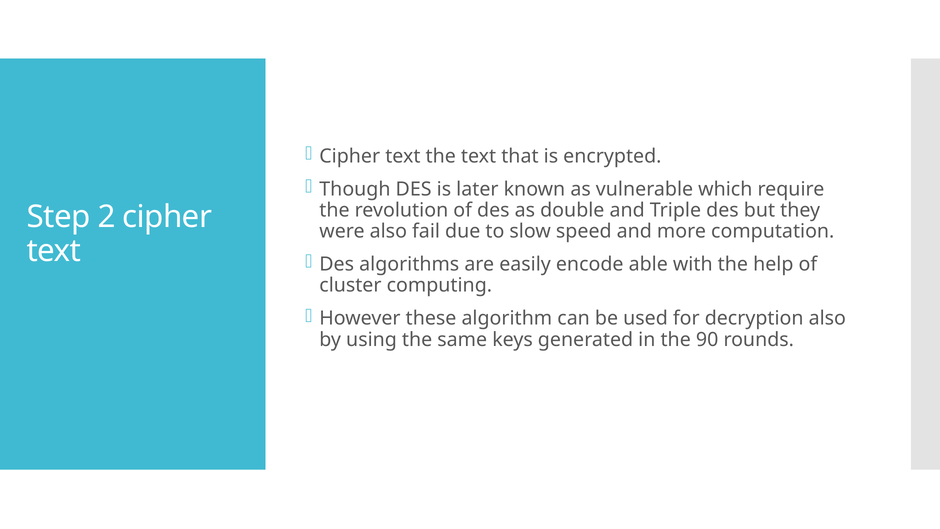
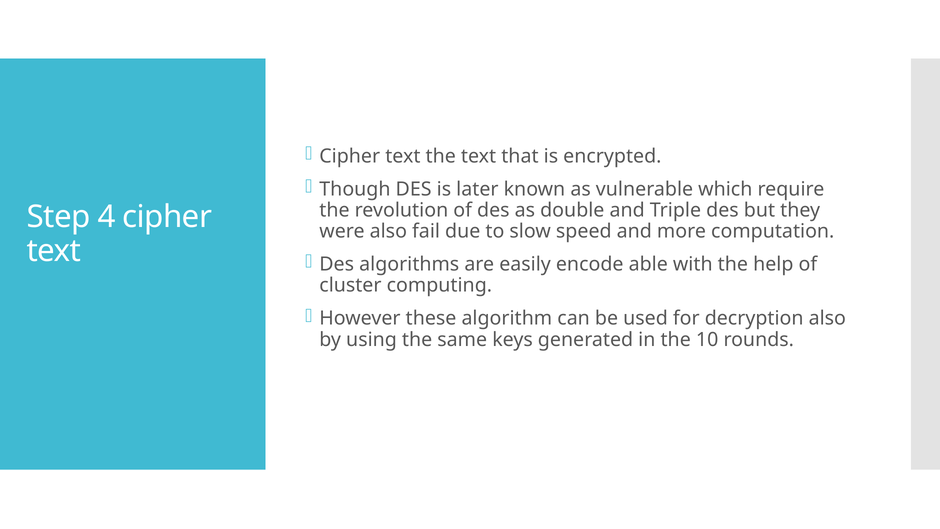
2: 2 -> 4 (107, 217)
90: 90 -> 10 (707, 339)
